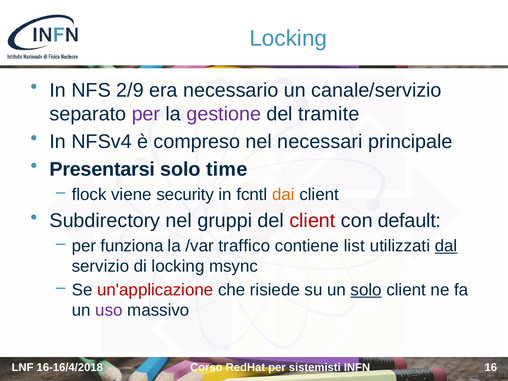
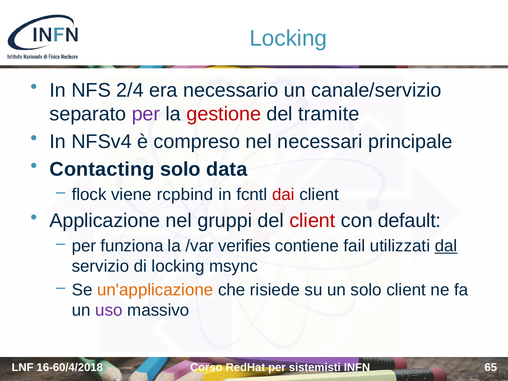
2/9: 2/9 -> 2/4 (130, 90)
gestione colour: purple -> red (224, 114)
Presentarsi: Presentarsi -> Contacting (102, 169)
time: time -> data (227, 169)
security: security -> rcpbind (185, 195)
dai colour: orange -> red (283, 195)
Subdirectory: Subdirectory -> Applicazione (105, 221)
traffico: traffico -> verifies (244, 246)
list: list -> fail (354, 246)
un'applicazione colour: red -> orange (155, 290)
solo underline: present -> none (366, 290)
16-16/4/2018: 16-16/4/2018 -> 16-60/4/2018 (70, 367)
16: 16 -> 65 (491, 367)
